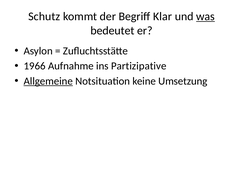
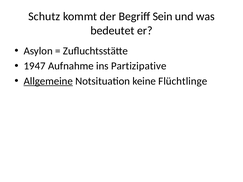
Klar: Klar -> Sein (163, 16)
was underline: present -> none (206, 16)
1966: 1966 -> 1947 (35, 66)
Umsetzung: Umsetzung -> Flüchtlinge (183, 81)
